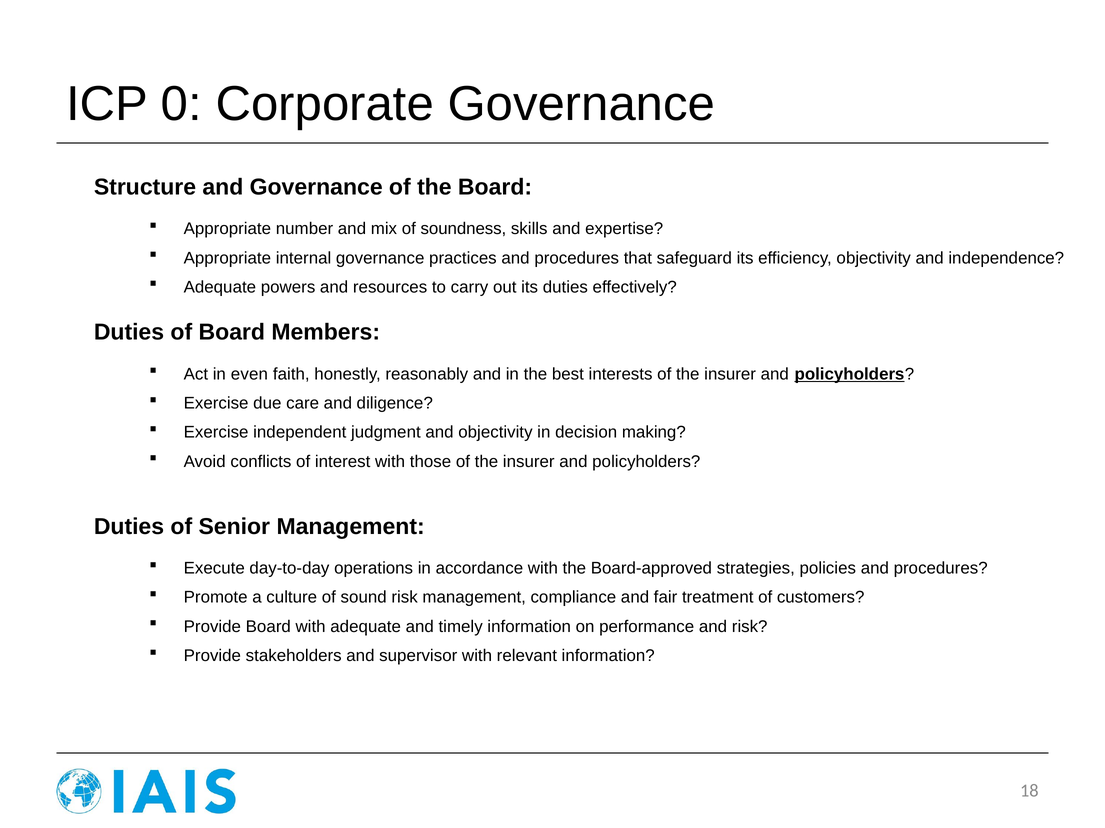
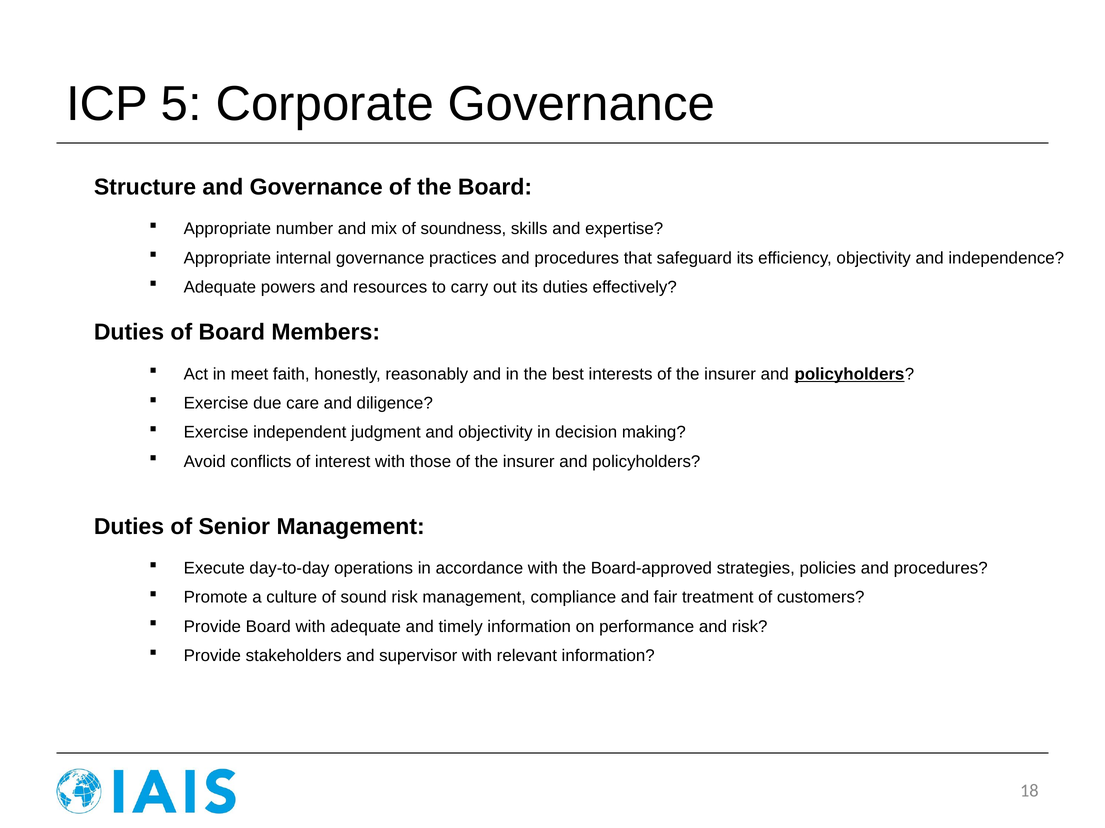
0: 0 -> 5 (181, 104)
even: even -> meet (249, 374)
